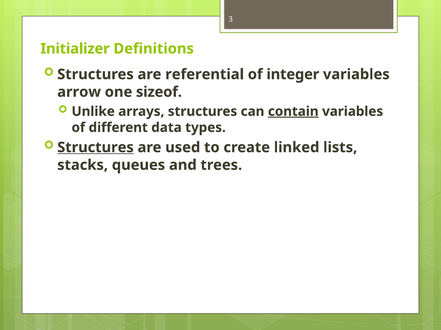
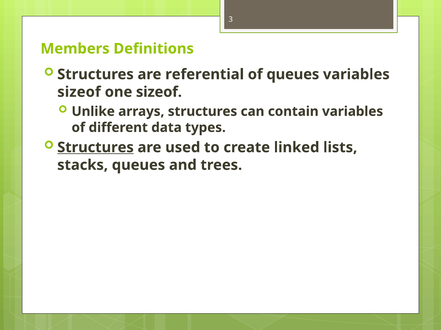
Initializer: Initializer -> Members (75, 49)
of integer: integer -> queues (293, 75)
arrow: arrow -> sizeof (79, 92)
contain underline: present -> none (293, 112)
